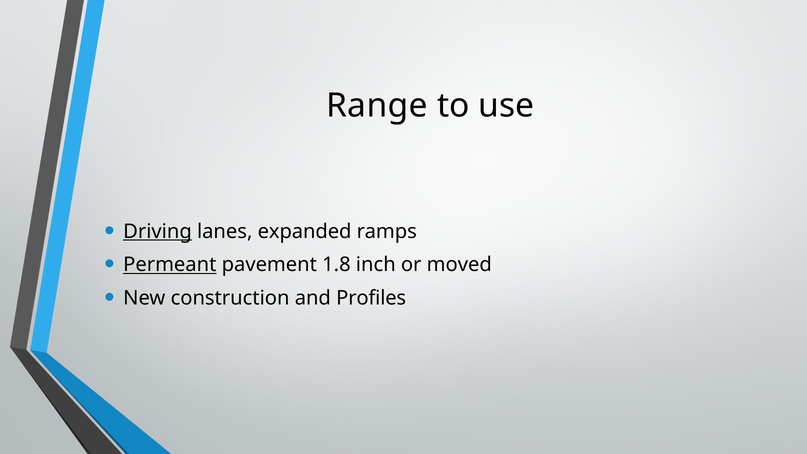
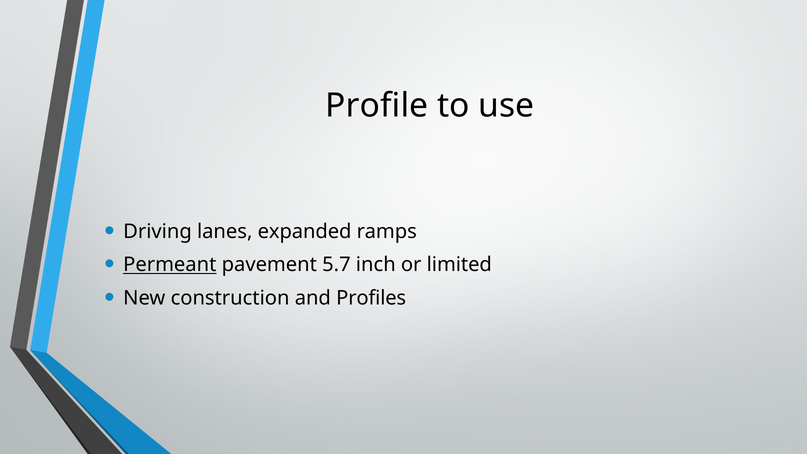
Range: Range -> Profile (377, 106)
Driving underline: present -> none (158, 231)
1.8: 1.8 -> 5.7 (336, 265)
moved: moved -> limited (459, 265)
